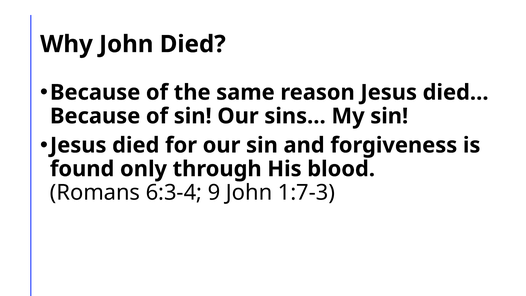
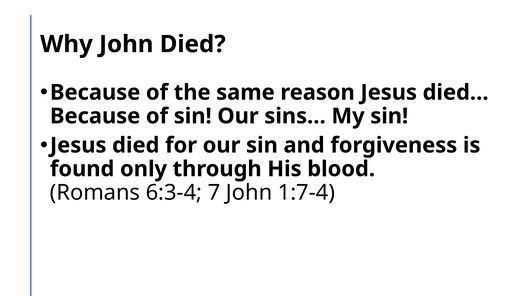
9: 9 -> 7 (214, 193)
1:7-3: 1:7-3 -> 1:7-4 (306, 193)
